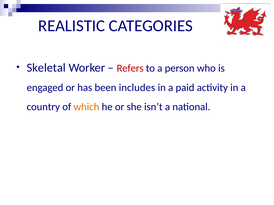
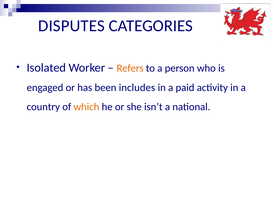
REALISTIC: REALISTIC -> DISPUTES (71, 26)
Skeletal: Skeletal -> Isolated (46, 68)
Refers colour: red -> orange (130, 68)
